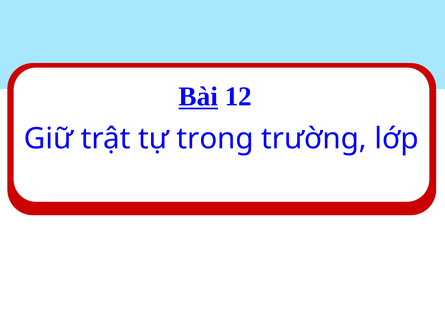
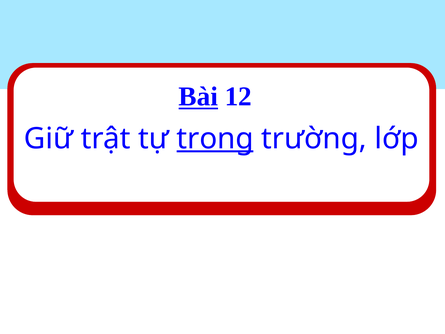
trong underline: none -> present (215, 138)
